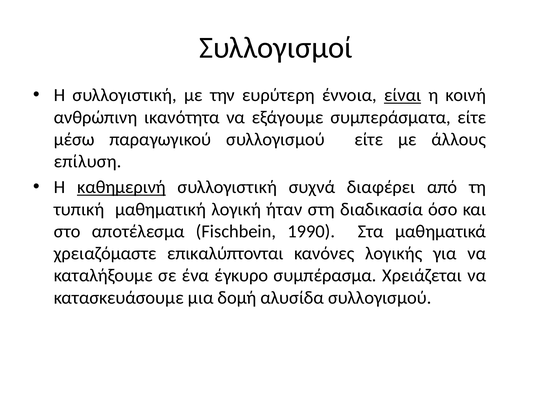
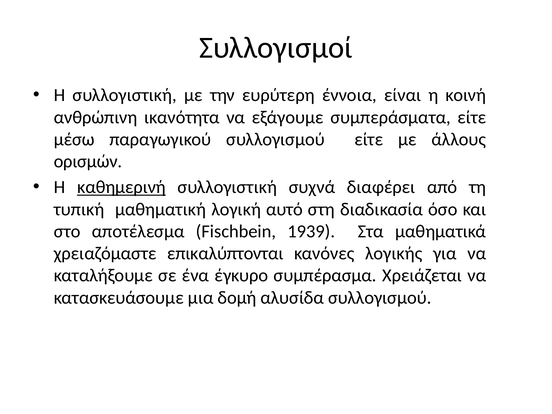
είναι underline: present -> none (403, 95)
επίλυση: επίλυση -> ορισμών (88, 161)
ήταν: ήταν -> αυτό (284, 209)
1990: 1990 -> 1939 (311, 231)
